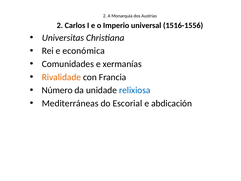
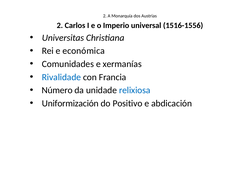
Rivalidade colour: orange -> blue (61, 77)
Mediterráneas: Mediterráneas -> Uniformización (70, 103)
Escorial: Escorial -> Positivo (128, 103)
